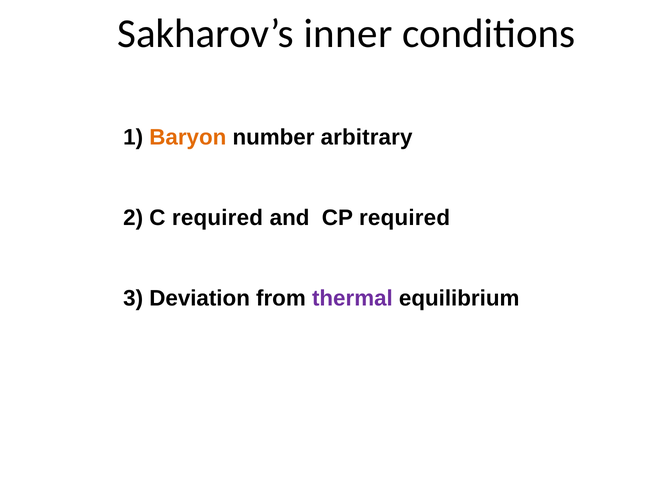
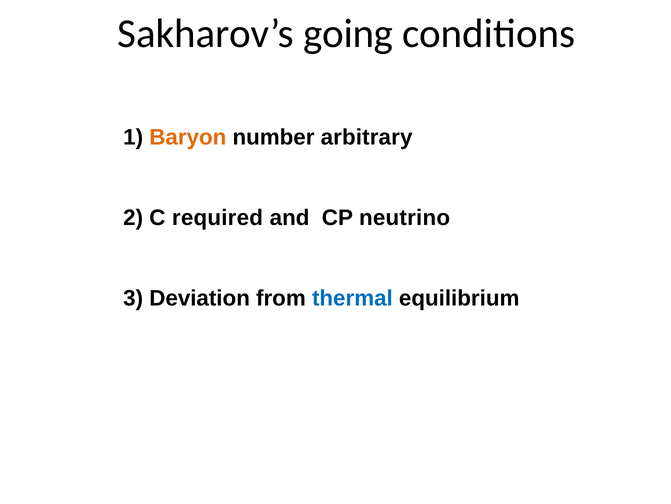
inner: inner -> going (348, 34)
CP required: required -> neutrino (405, 218)
thermal colour: purple -> blue (352, 298)
